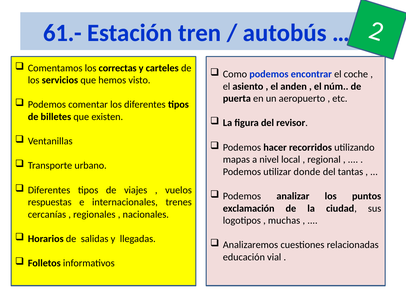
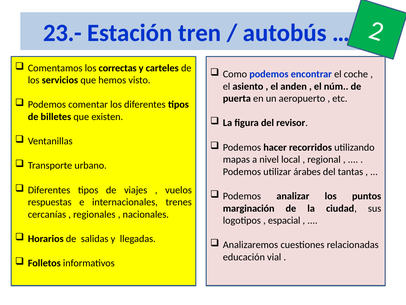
61.-: 61.- -> 23.- (63, 33)
donde: donde -> árabes (307, 171)
exclamación: exclamación -> marginación (249, 208)
muchas: muchas -> espacial (284, 220)
